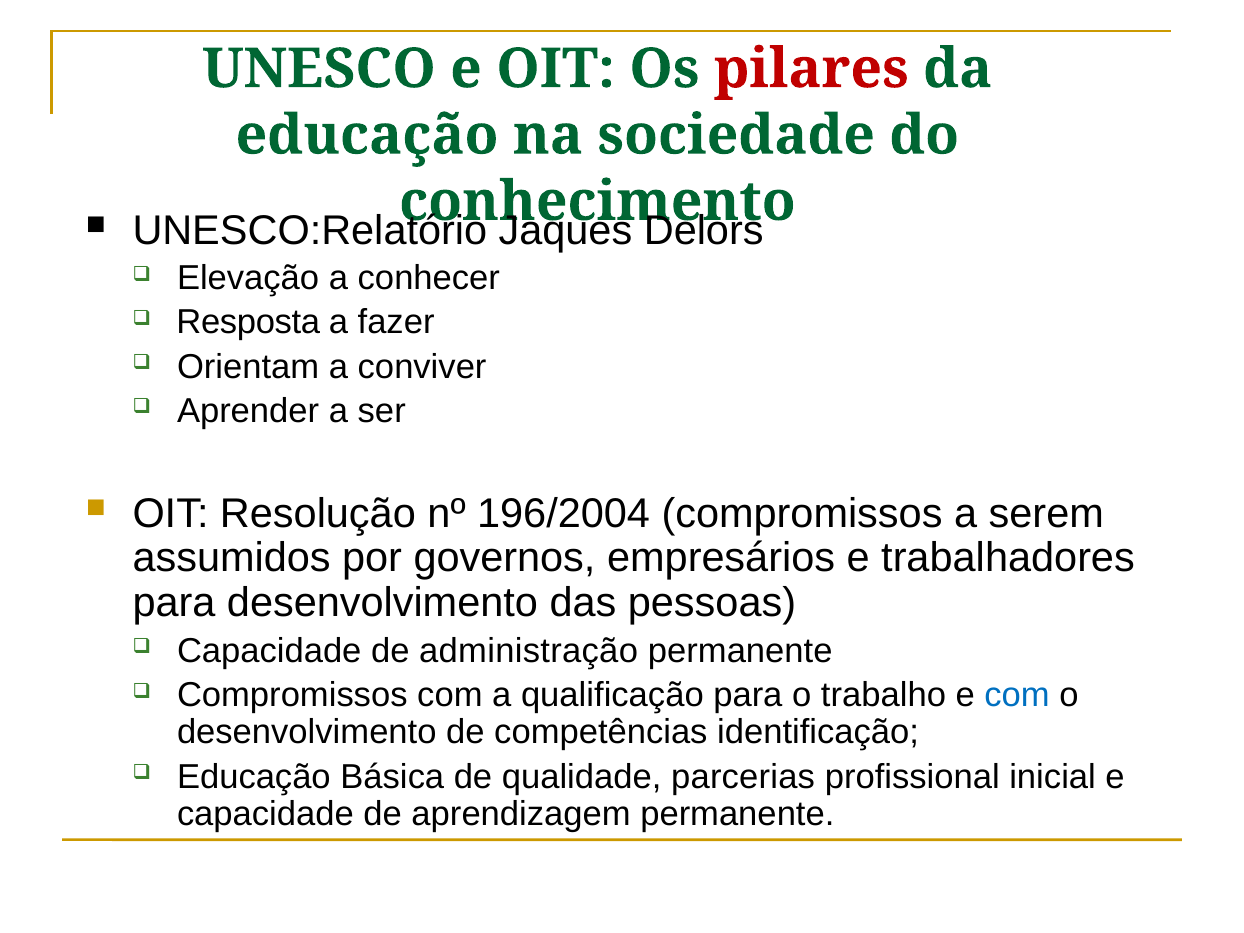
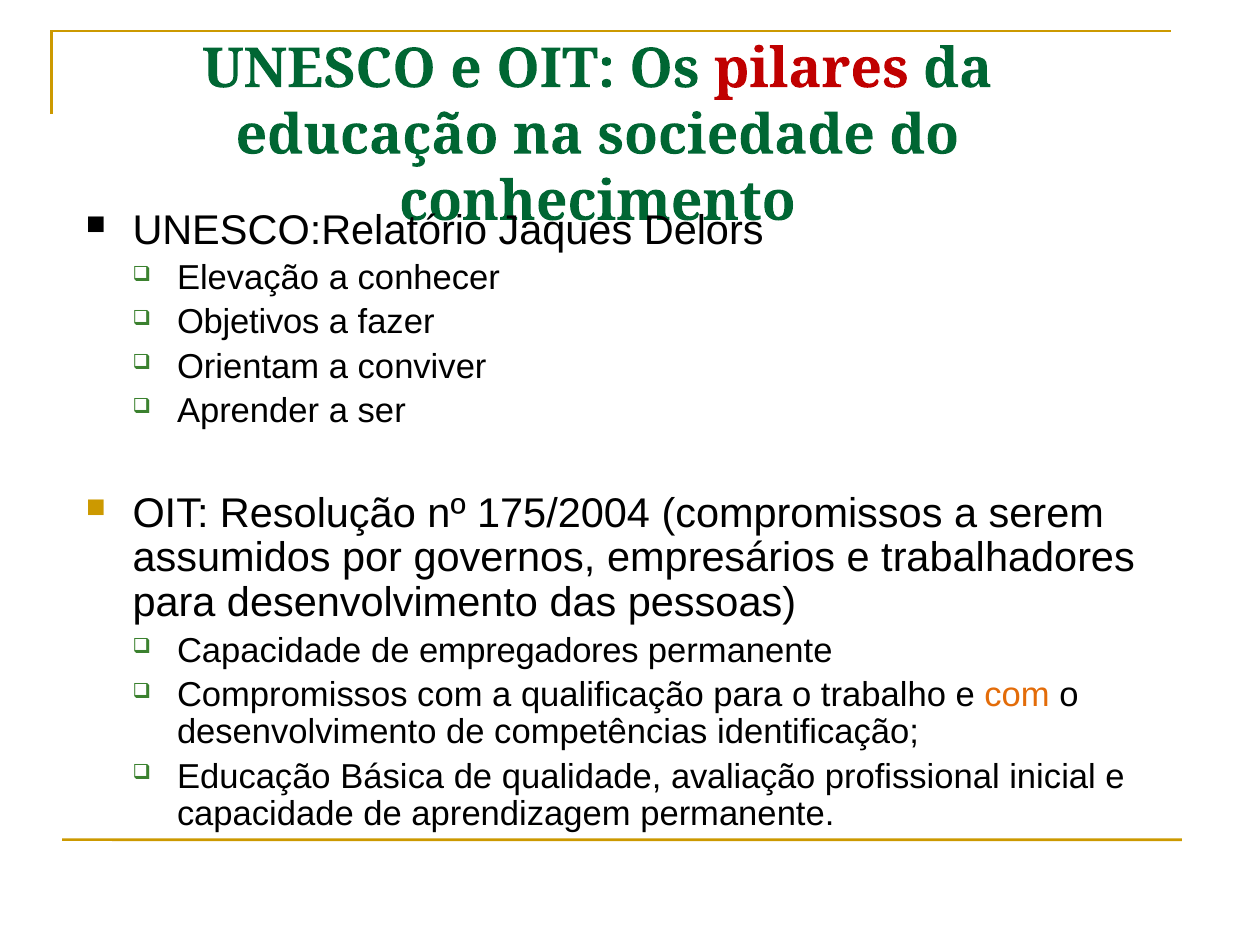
Resposta: Resposta -> Objetivos (248, 323)
196/2004: 196/2004 -> 175/2004 (564, 513)
administração: administração -> empregadores (529, 651)
com colour: blue -> orange (1017, 695)
parcerias: parcerias -> avaliação (743, 777)
